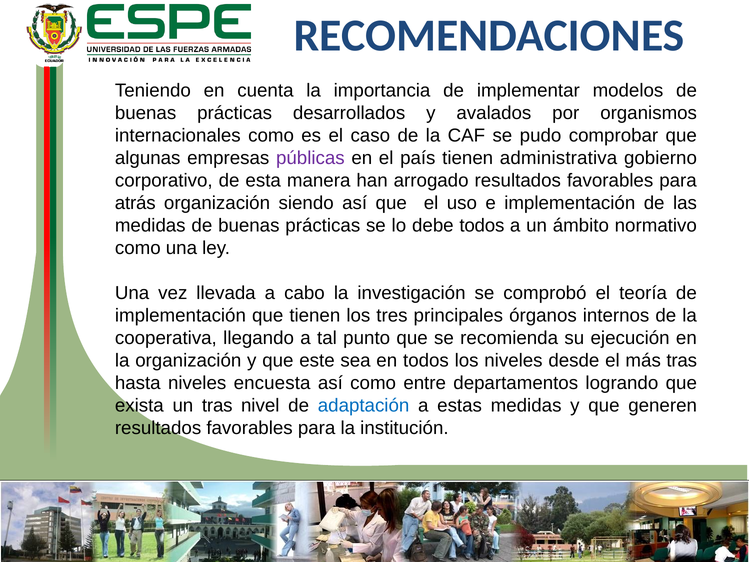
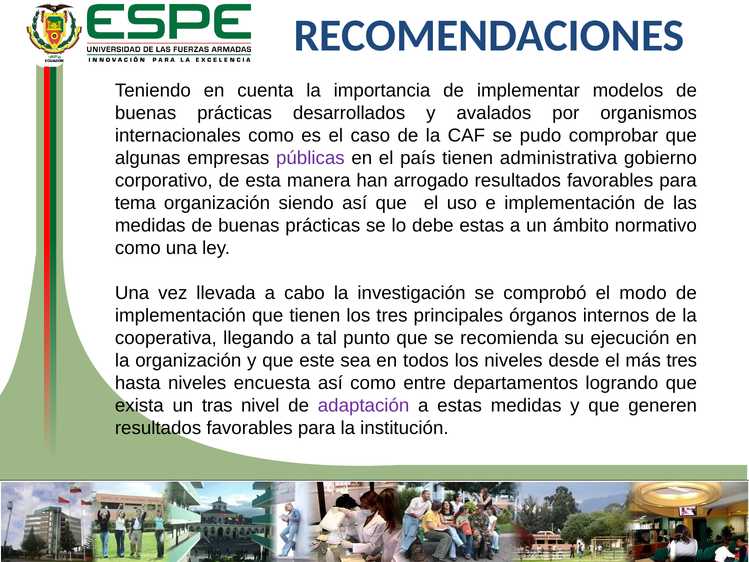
atrás: atrás -> tema (135, 203)
debe todos: todos -> estas (482, 225)
teoría: teoría -> modo (643, 293)
más tras: tras -> tres (682, 360)
adaptación colour: blue -> purple (364, 405)
